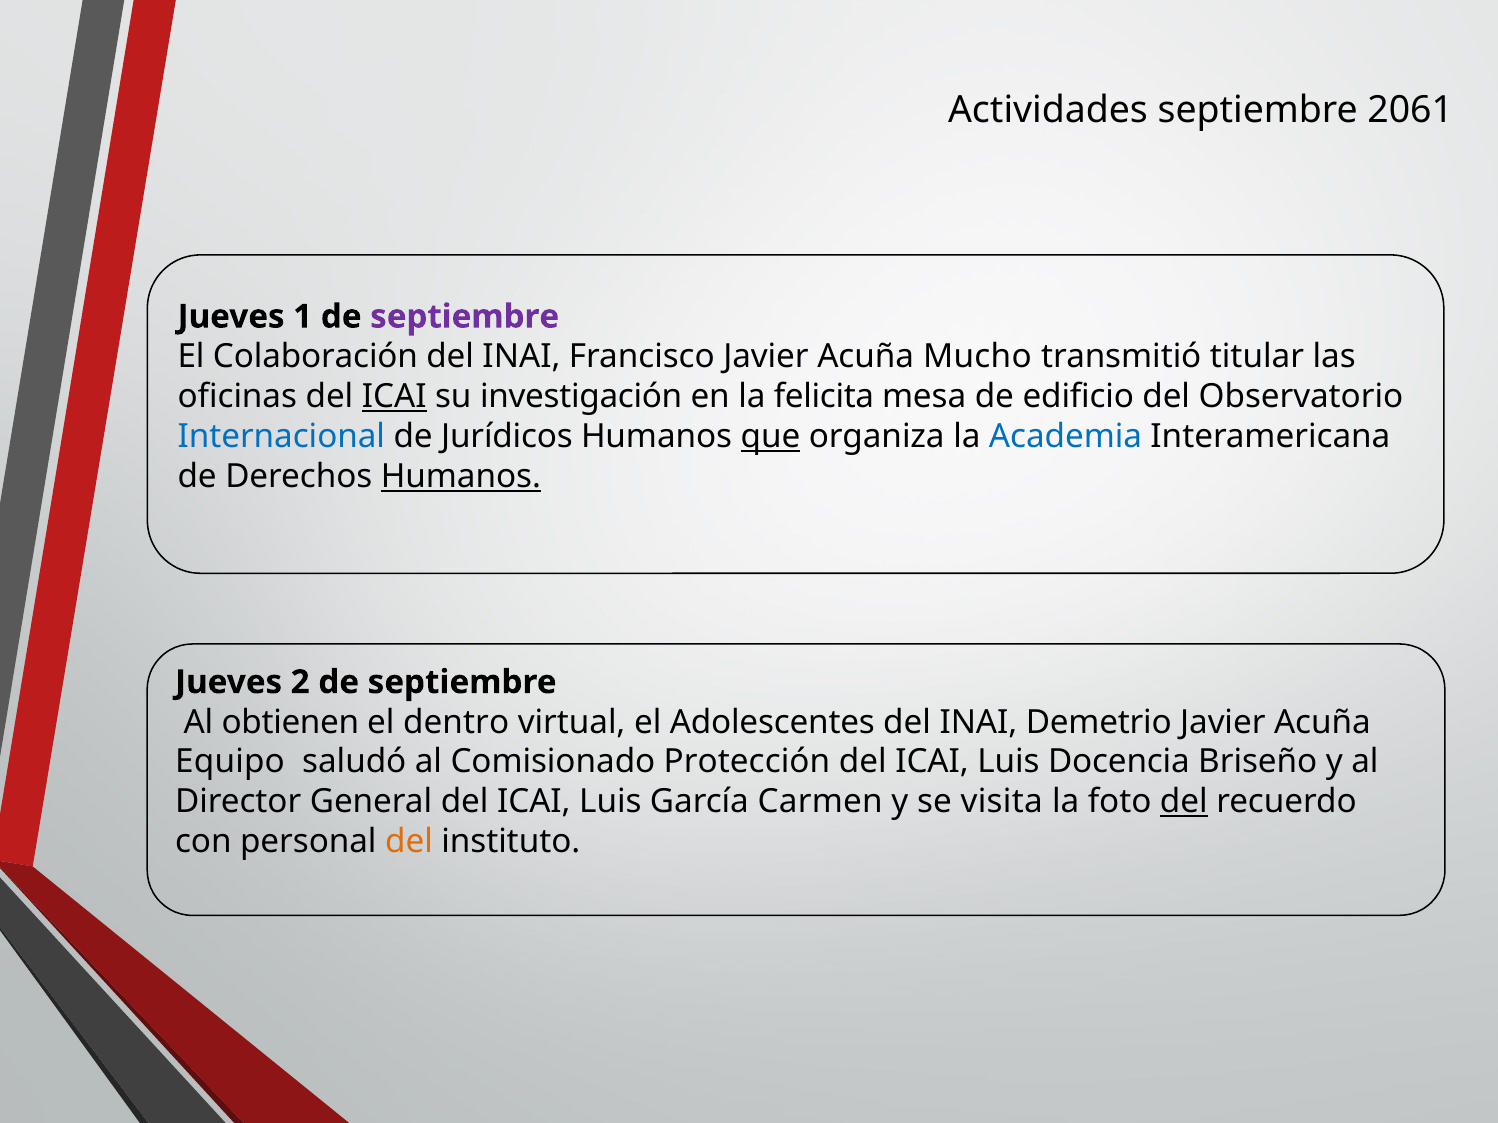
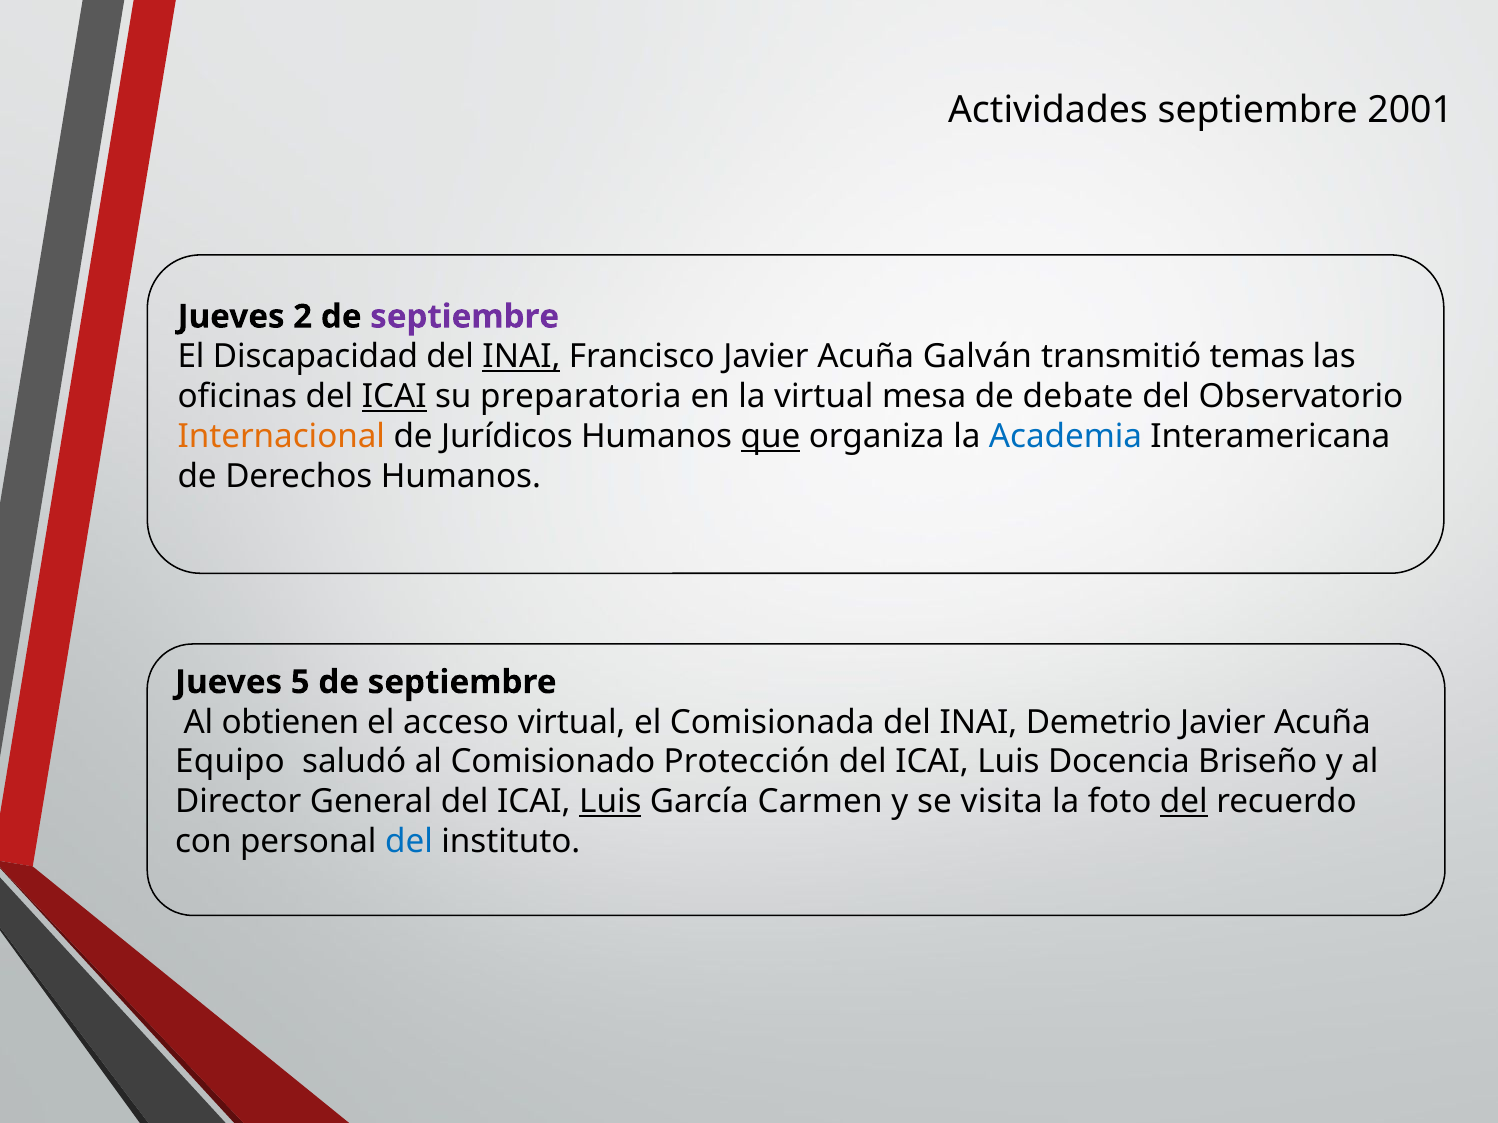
2061: 2061 -> 2001 (1410, 110)
1: 1 -> 2 (303, 317)
Colaboración: Colaboración -> Discapacidad (315, 357)
INAI underline: none -> present (521, 357)
Mucho: Mucho -> Galván (977, 357)
titular: titular -> temas (1257, 357)
investigación: investigación -> preparatoria (581, 397)
la felicita: felicita -> virtual (824, 397)
edificio: edificio -> debate (1078, 397)
Internacional colour: blue -> orange (281, 437)
Humanos underline: present -> none (461, 476)
2: 2 -> 5 (300, 682)
dentro: dentro -> acceso (456, 722)
Adolescentes: Adolescentes -> Comisionada (772, 722)
Luis underline: none -> present (610, 802)
del colour: orange -> blue (409, 842)
